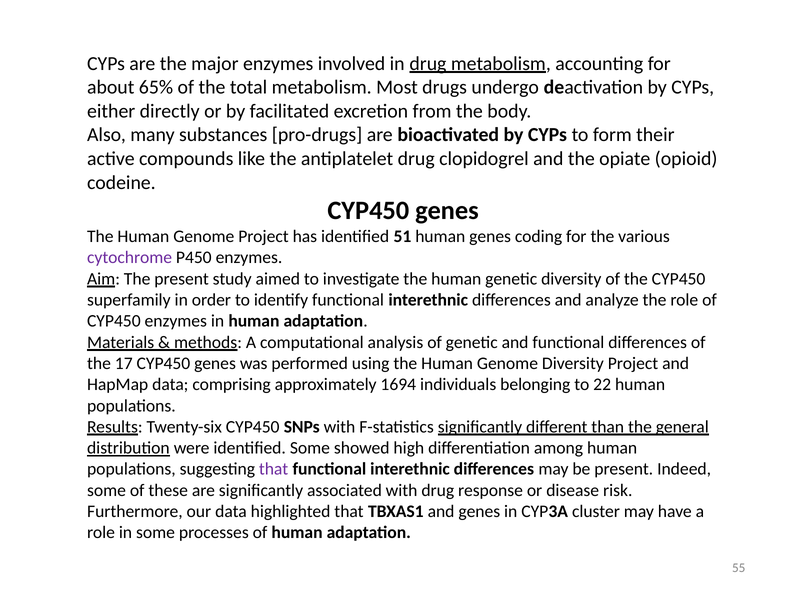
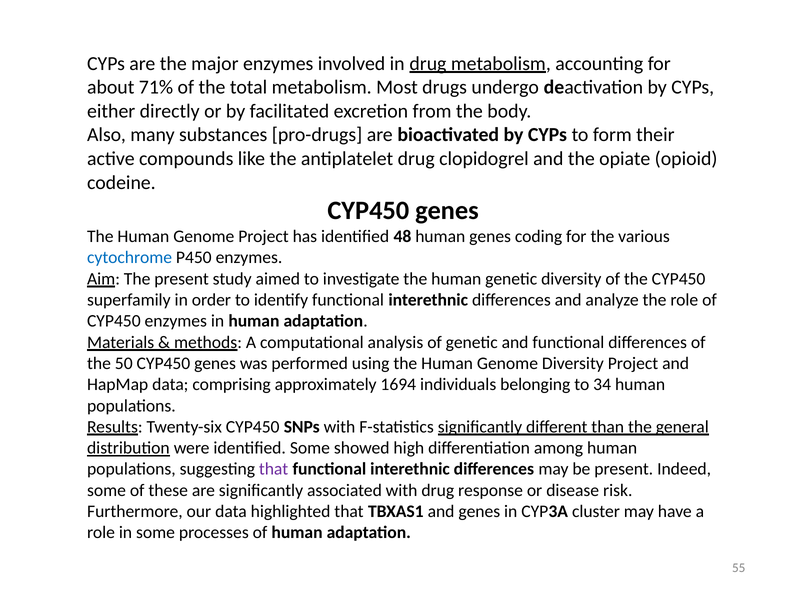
65%: 65% -> 71% (156, 87)
51: 51 -> 48 (402, 236)
cytochrome colour: purple -> blue (130, 258)
17: 17 -> 50 (124, 363)
22: 22 -> 34 (602, 384)
